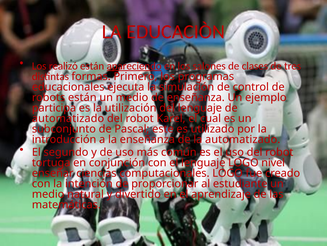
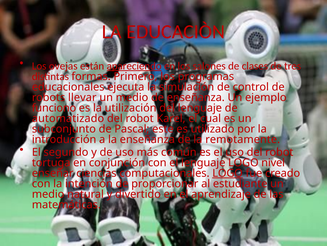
realizó: realizó -> ovejas (63, 66)
robots están: están -> llevar (82, 97)
participa: participa -> funciono (54, 108)
la automatizado: automatizado -> remotamente (243, 139)
LOGO underline: none -> present (228, 173)
